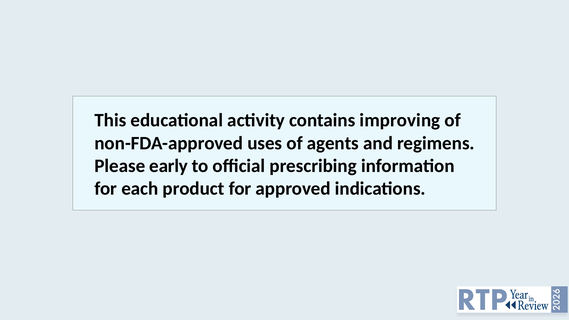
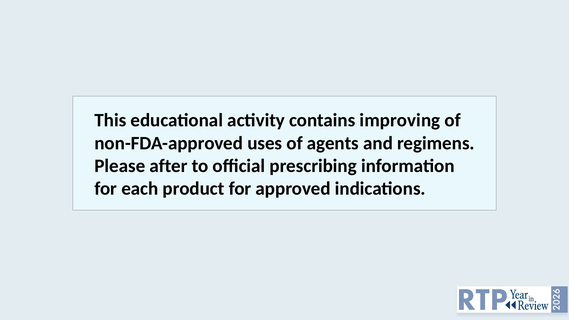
early: early -> after (169, 166)
